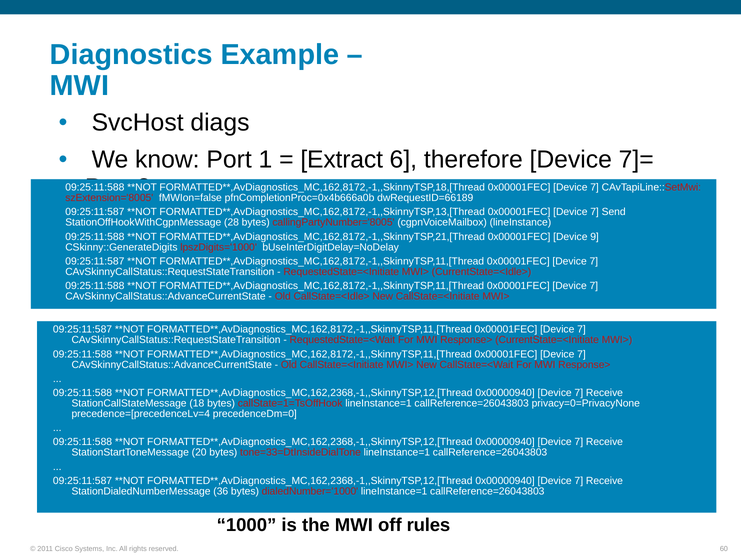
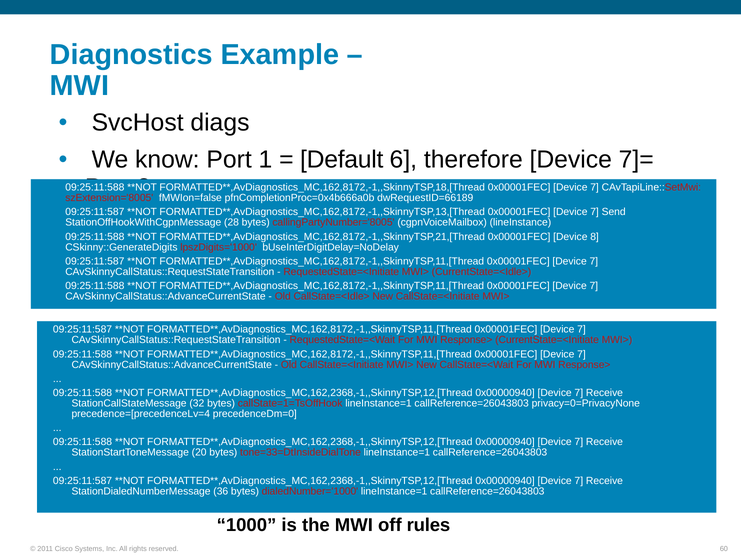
Extract: Extract -> Default (342, 159)
9: 9 -> 8 (595, 237)
18: 18 -> 32 (197, 403)
